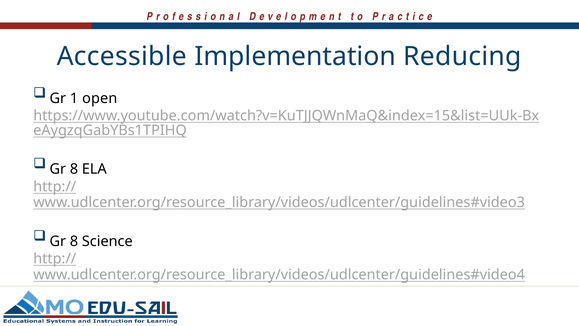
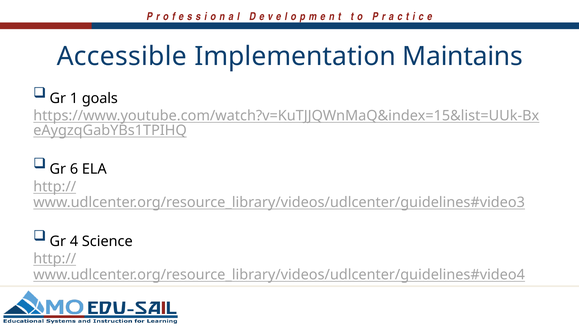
Reducing: Reducing -> Maintains (463, 56)
open: open -> goals (100, 98)
8: 8 -> 6 (74, 169)
8: 8 -> 4 (74, 241)
